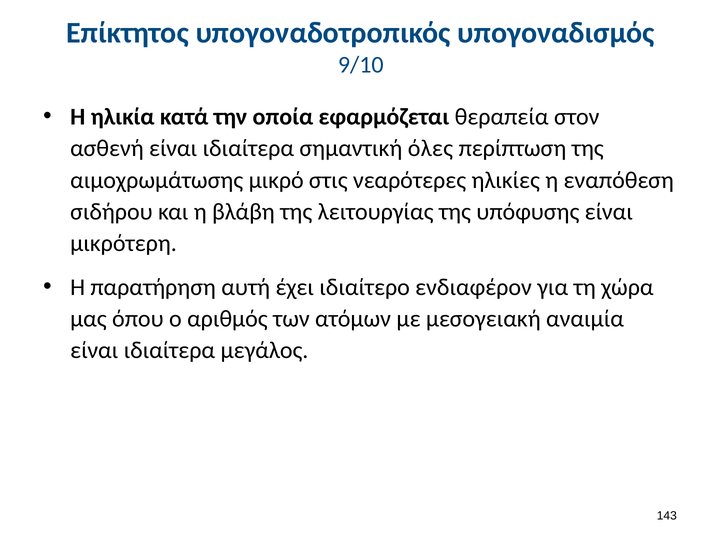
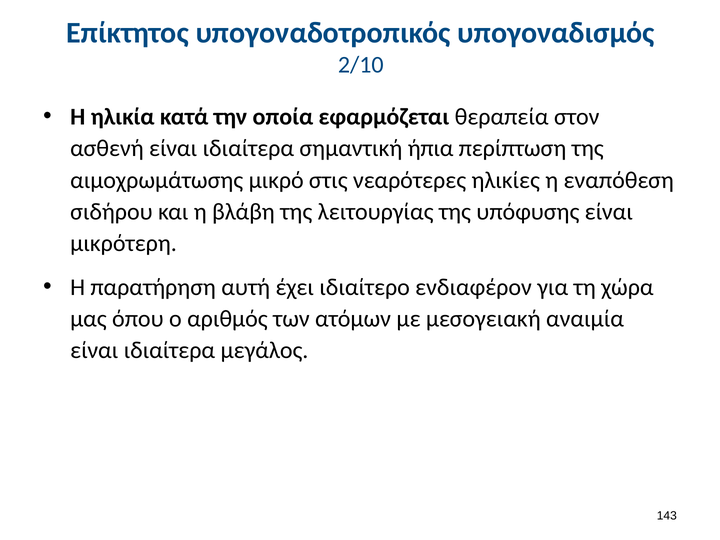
9/10: 9/10 -> 2/10 (361, 65)
όλες: όλες -> ήπια (431, 148)
